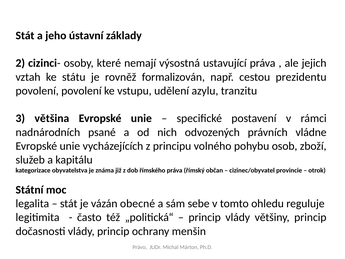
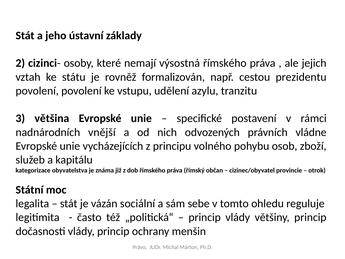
výsostná ustavující: ustavující -> římského (225, 63)
psané: psané -> vnější (102, 132)
obecné: obecné -> sociální (138, 203)
